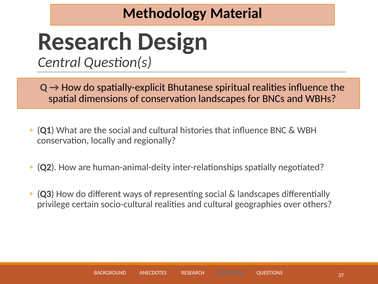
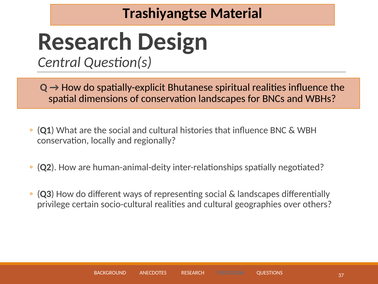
Methodology: Methodology -> Trashiyangtse (165, 13)
